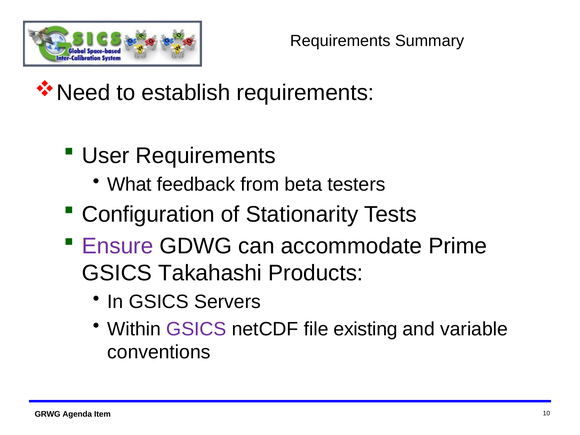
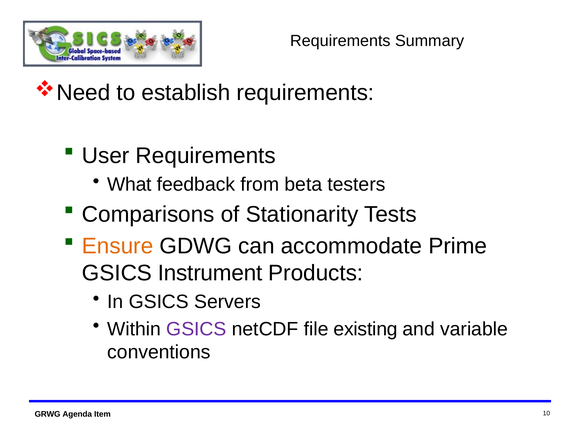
Configuration: Configuration -> Comparisons (148, 214)
Ensure colour: purple -> orange (118, 246)
Takahashi: Takahashi -> Instrument (210, 273)
